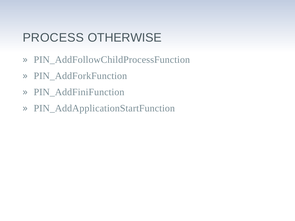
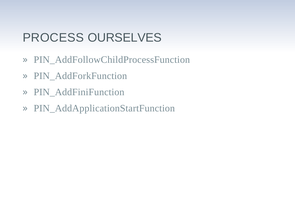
OTHERWISE: OTHERWISE -> OURSELVES (125, 38)
